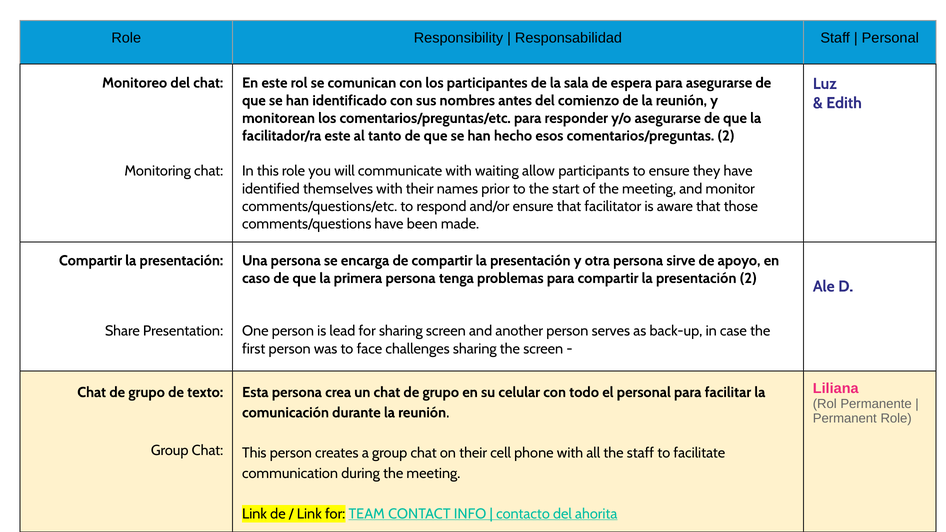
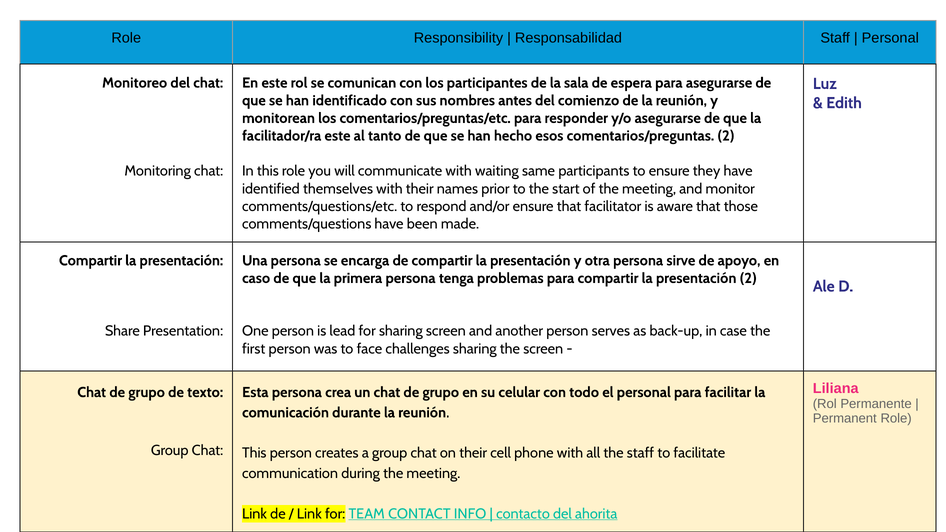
allow: allow -> same (539, 171)
